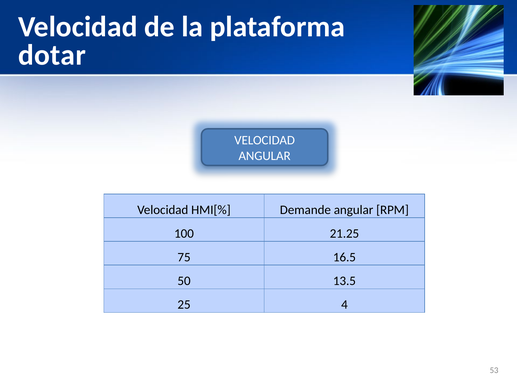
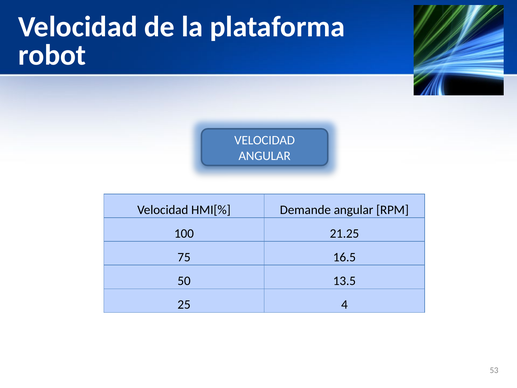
dotar: dotar -> robot (52, 55)
